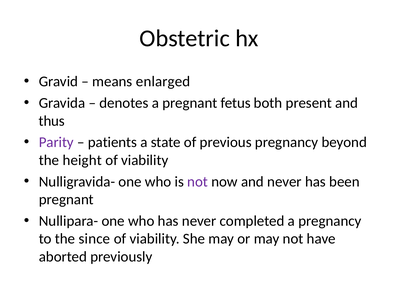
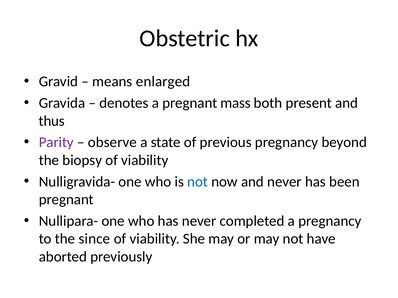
fetus: fetus -> mass (236, 103)
patients: patients -> observe (112, 143)
height: height -> biopsy (82, 160)
not colour: purple -> blue (198, 182)
